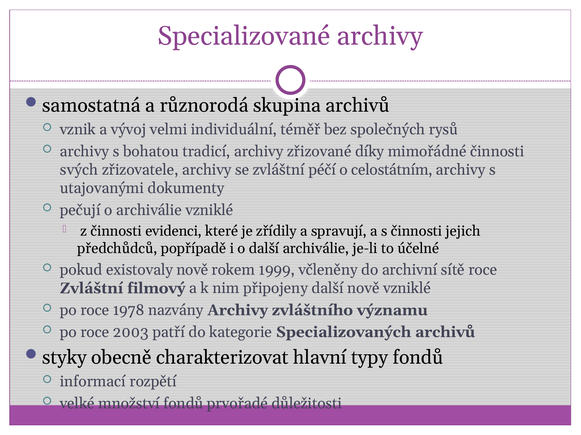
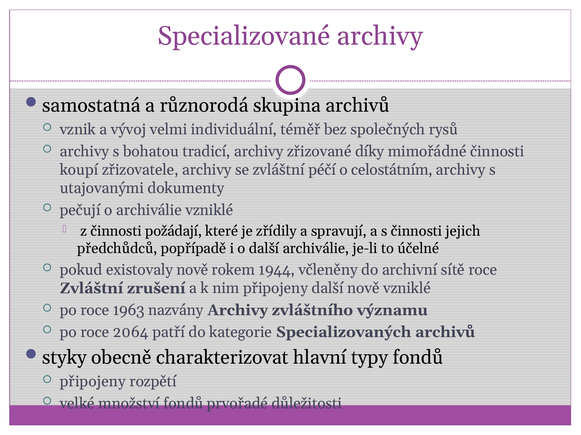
svých: svých -> koupí (79, 170)
evidenci: evidenci -> požádají (174, 231)
1999: 1999 -> 1944 (277, 270)
filmový: filmový -> zrušení (156, 289)
1978: 1978 -> 1963 (129, 311)
2003: 2003 -> 2064 (131, 333)
informací: informací -> připojeny (93, 382)
